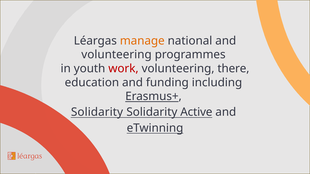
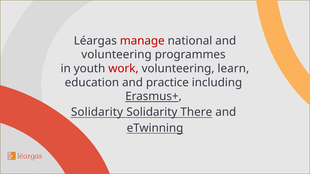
manage colour: orange -> red (142, 41)
there: there -> learn (233, 69)
funding: funding -> practice (167, 83)
Active: Active -> There (196, 112)
